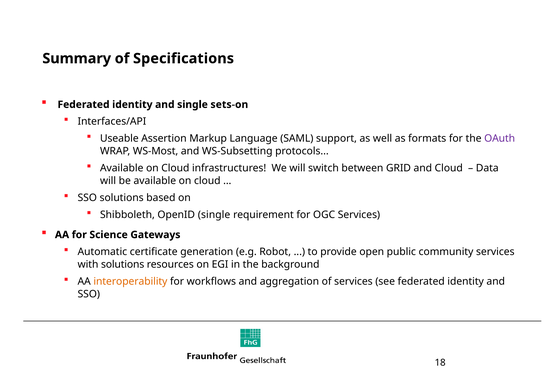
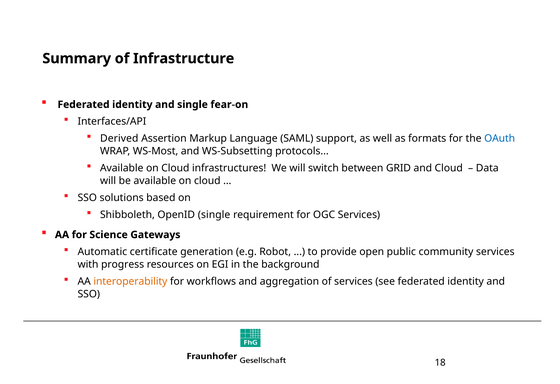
Specifications: Specifications -> Infrastructure (184, 58)
sets-on: sets-on -> fear-on (229, 104)
Useable: Useable -> Derived (119, 138)
OAuth colour: purple -> blue (500, 138)
with solutions: solutions -> progress (123, 264)
